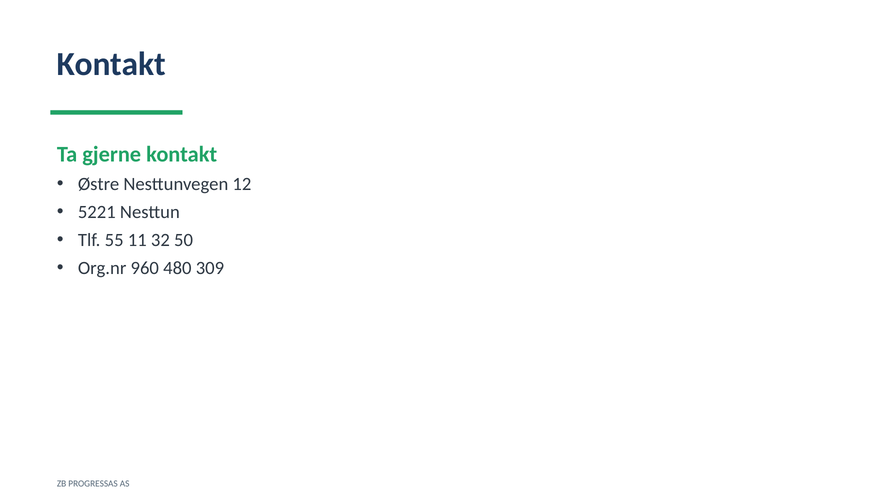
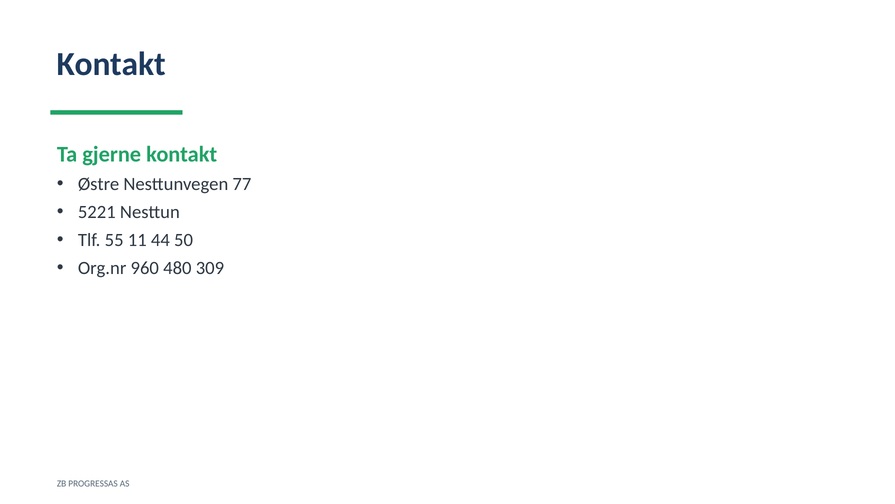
12: 12 -> 77 (242, 184)
32: 32 -> 44 (160, 240)
